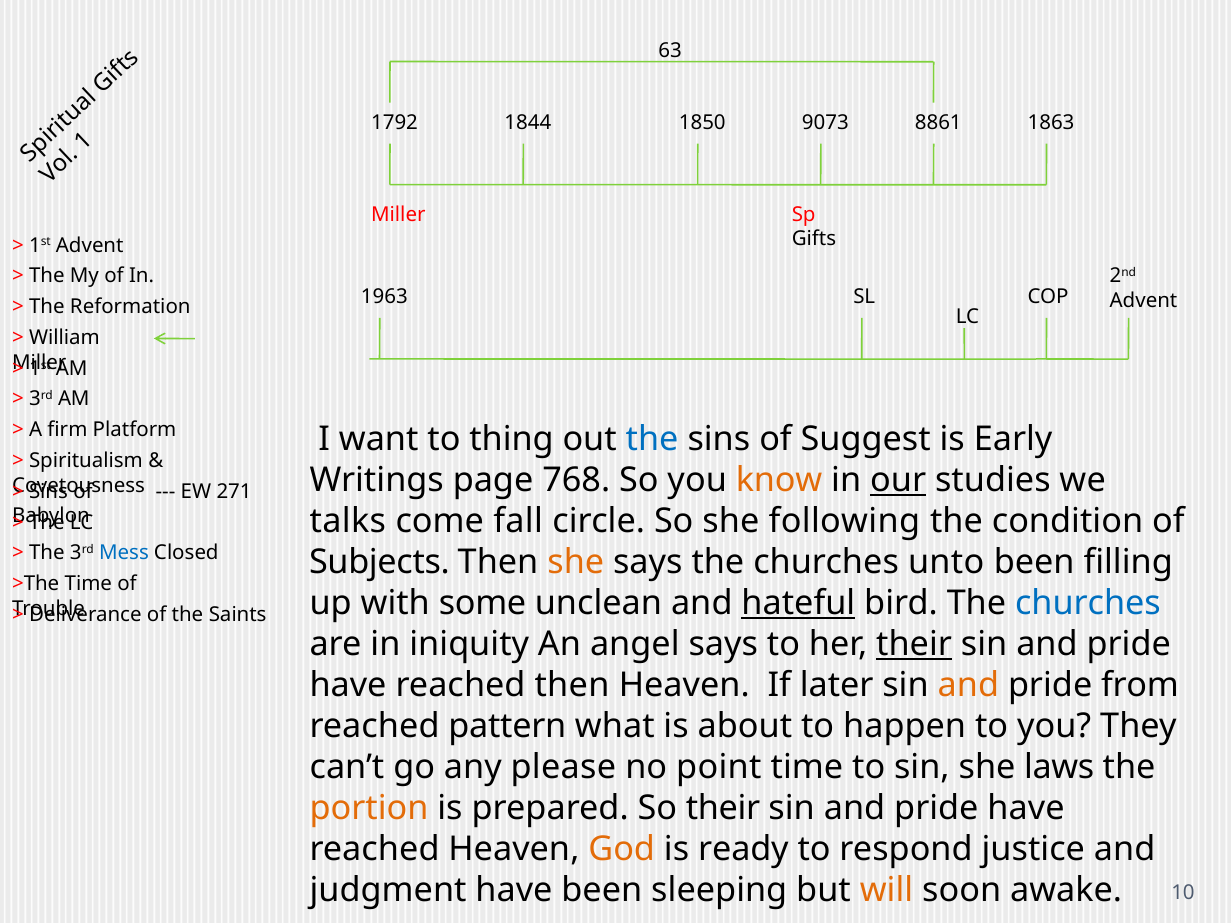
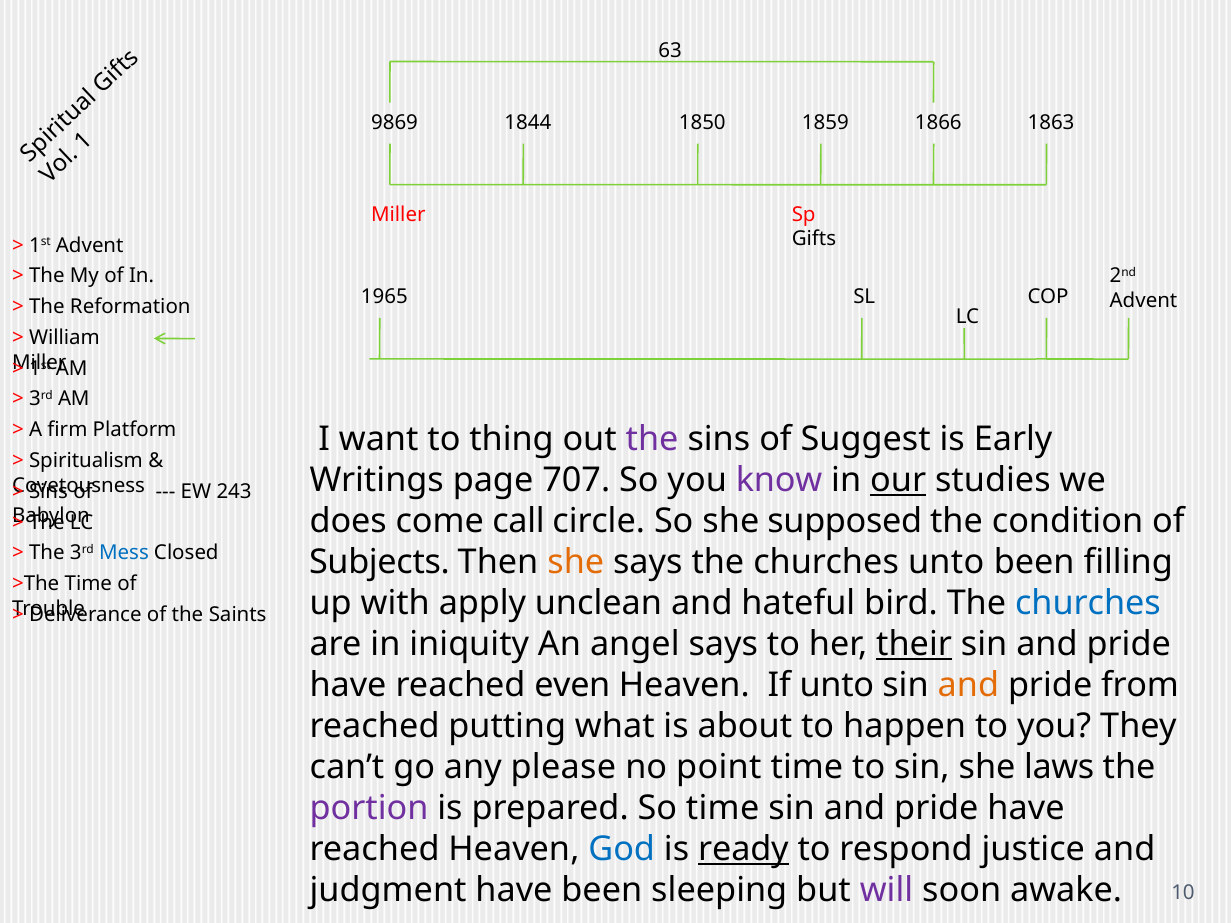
1792: 1792 -> 9869 (395, 122)
9073: 9073 -> 1859 (825, 122)
8861: 8861 -> 1866 (938, 122)
1963: 1963 -> 1965 (384, 297)
the colour: blue -> purple (652, 439)
768: 768 -> 707 (576, 480)
know colour: orange -> purple (779, 480)
271: 271 -> 243 (234, 492)
talks: talks -> does (348, 521)
fall: fall -> call (519, 521)
following: following -> supposed (845, 521)
some: some -> apply (482, 603)
hateful underline: present -> none (798, 603)
reached then: then -> even (572, 686)
If later: later -> unto (837, 686)
pattern: pattern -> putting (507, 727)
portion colour: orange -> purple (369, 809)
So their: their -> time (723, 809)
God colour: orange -> blue (622, 850)
ready underline: none -> present (743, 850)
will colour: orange -> purple (886, 891)
